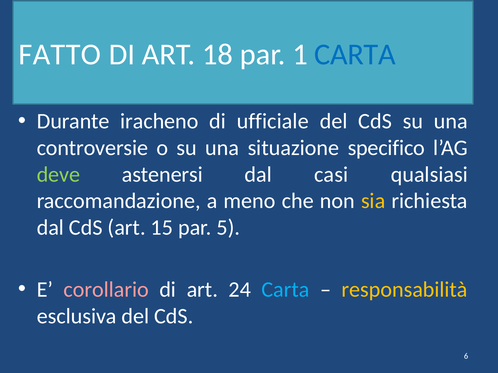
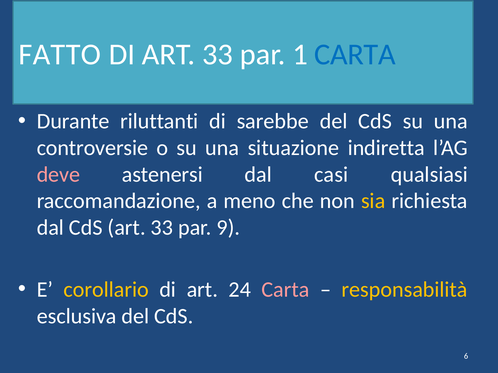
DI ART 18: 18 -> 33 (218, 55)
iracheno: iracheno -> riluttanti (159, 122)
ufficiale: ufficiale -> sarebbe (273, 122)
specifico: specifico -> indiretta (386, 148)
deve colour: light green -> pink (58, 175)
CdS art 15: 15 -> 33 (162, 228)
5: 5 -> 9 (228, 228)
corollario colour: pink -> yellow (106, 290)
Carta colour: light blue -> pink (286, 290)
